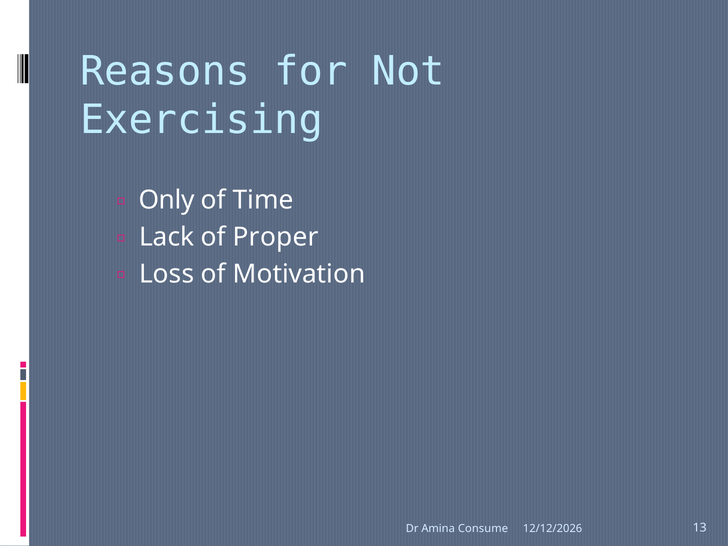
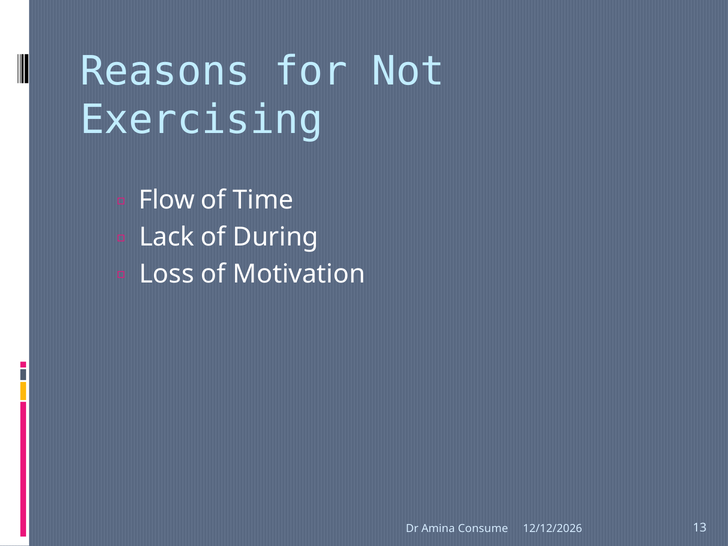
Only: Only -> Flow (167, 200)
Proper: Proper -> During (276, 237)
